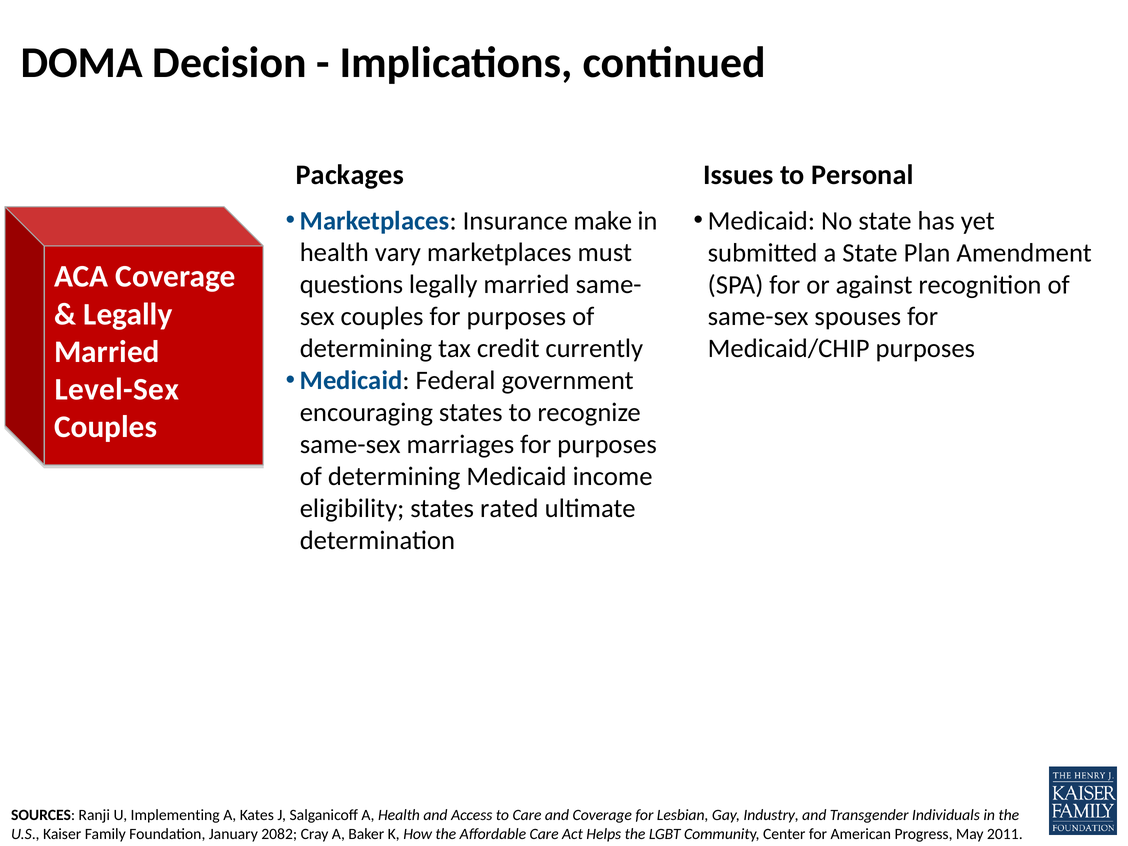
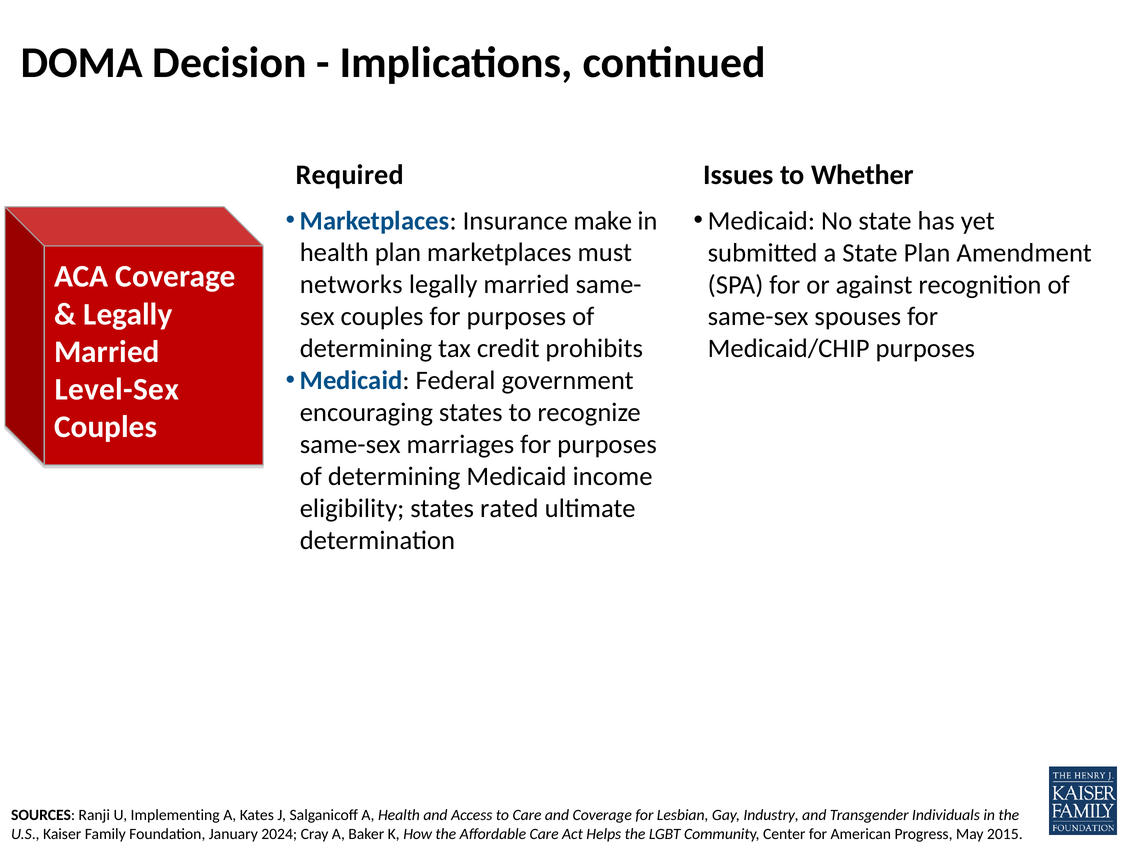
Packages: Packages -> Required (350, 175)
Personal: Personal -> Whether (862, 175)
health vary: vary -> plan (398, 253)
questions: questions -> networks (351, 285)
currently: currently -> prohibits (594, 349)
2082: 2082 -> 2024 (279, 834)
2011: 2011 -> 2015 (1005, 834)
